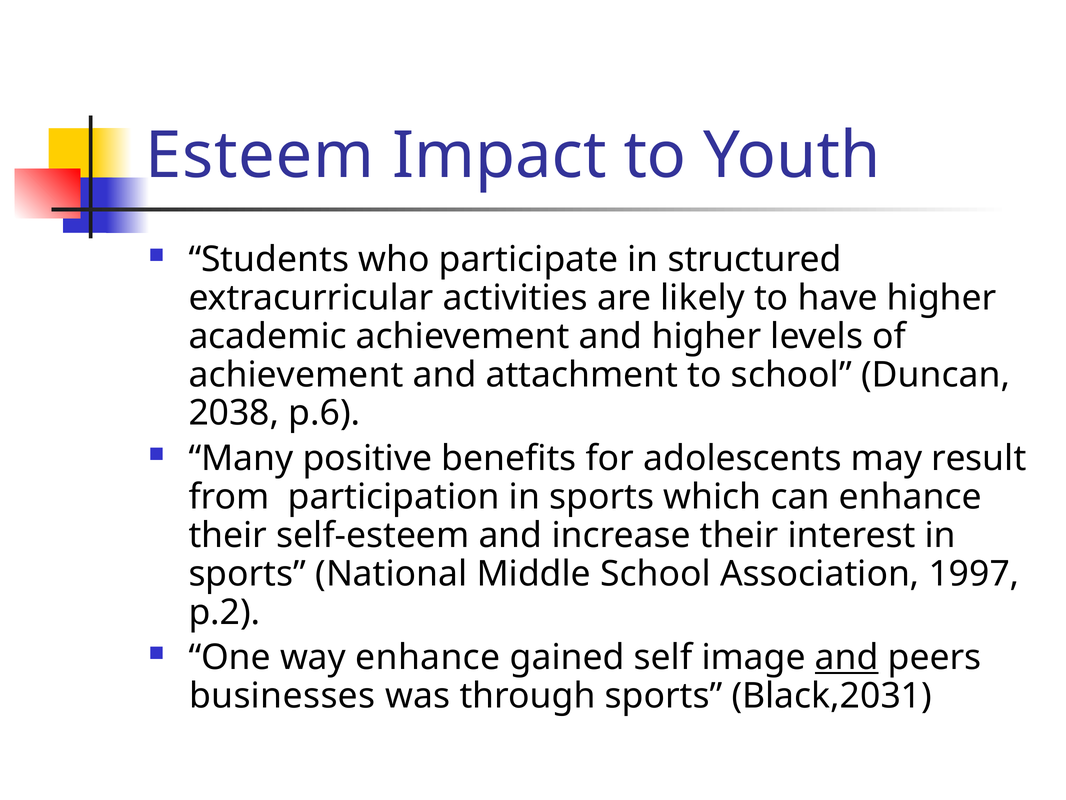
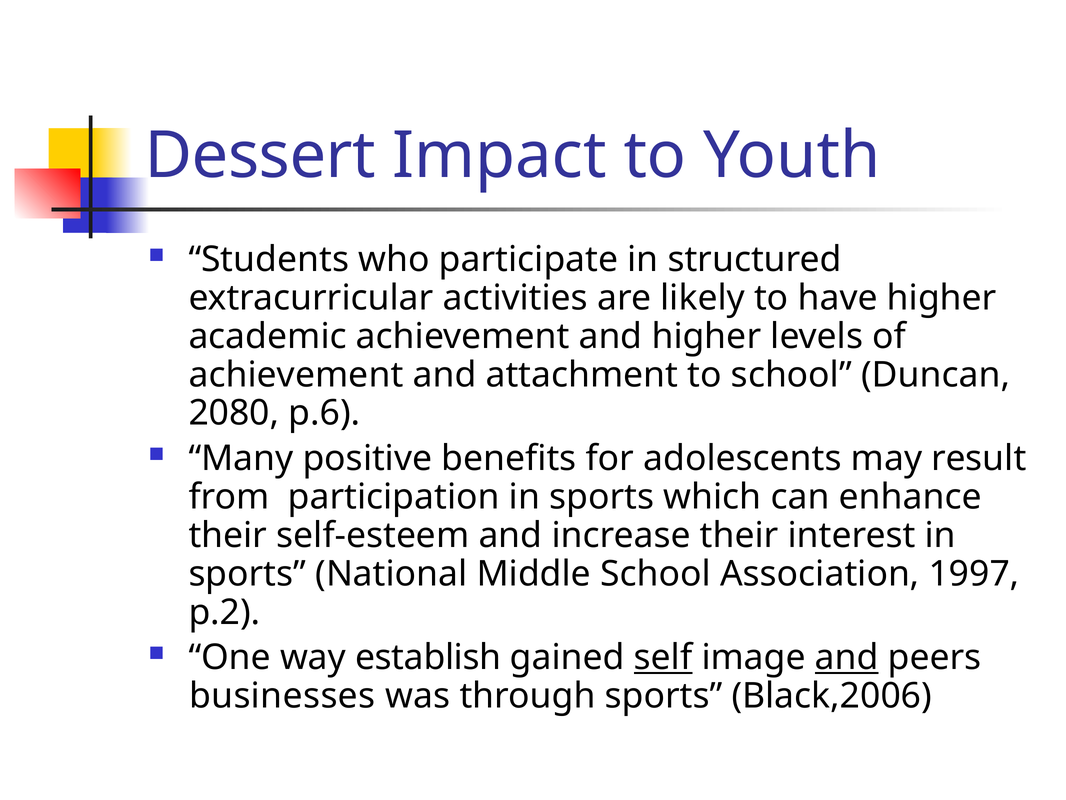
Esteem: Esteem -> Dessert (260, 156)
2038: 2038 -> 2080 (234, 413)
way enhance: enhance -> establish (428, 657)
self underline: none -> present (663, 657)
Black,2031: Black,2031 -> Black,2006 (832, 696)
